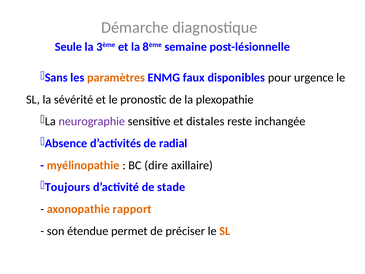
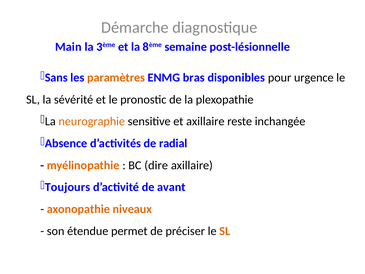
Seule: Seule -> Main (68, 47)
faux: faux -> bras (194, 77)
neurographie colour: purple -> orange (92, 121)
et distales: distales -> axillaire (205, 121)
stade: stade -> avant (171, 187)
rapport: rapport -> niveaux (132, 209)
